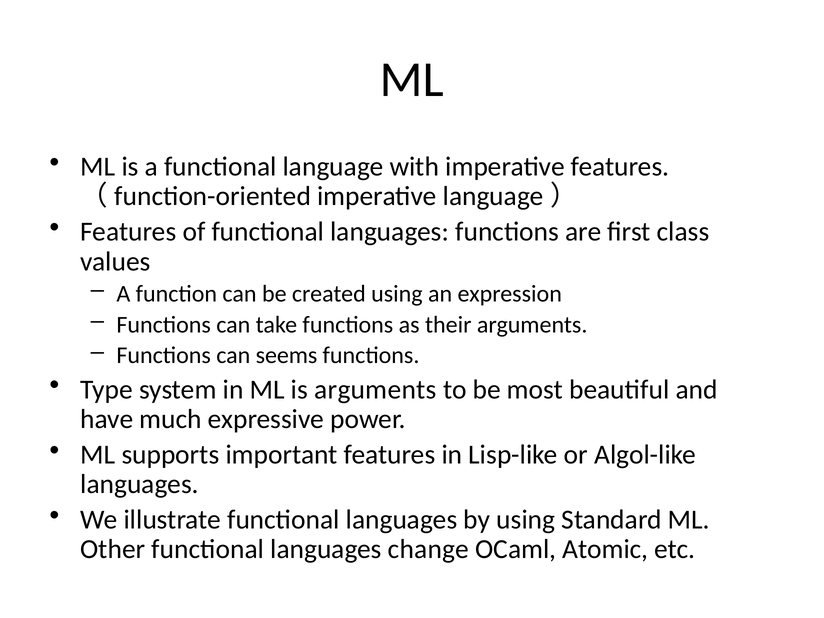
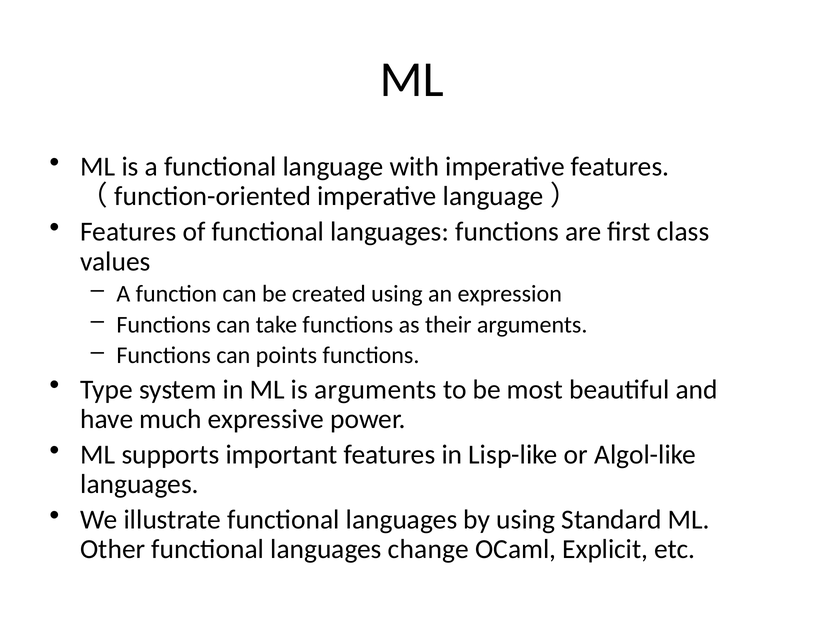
seems: seems -> points (286, 356)
Atomic: Atomic -> Explicit (605, 549)
